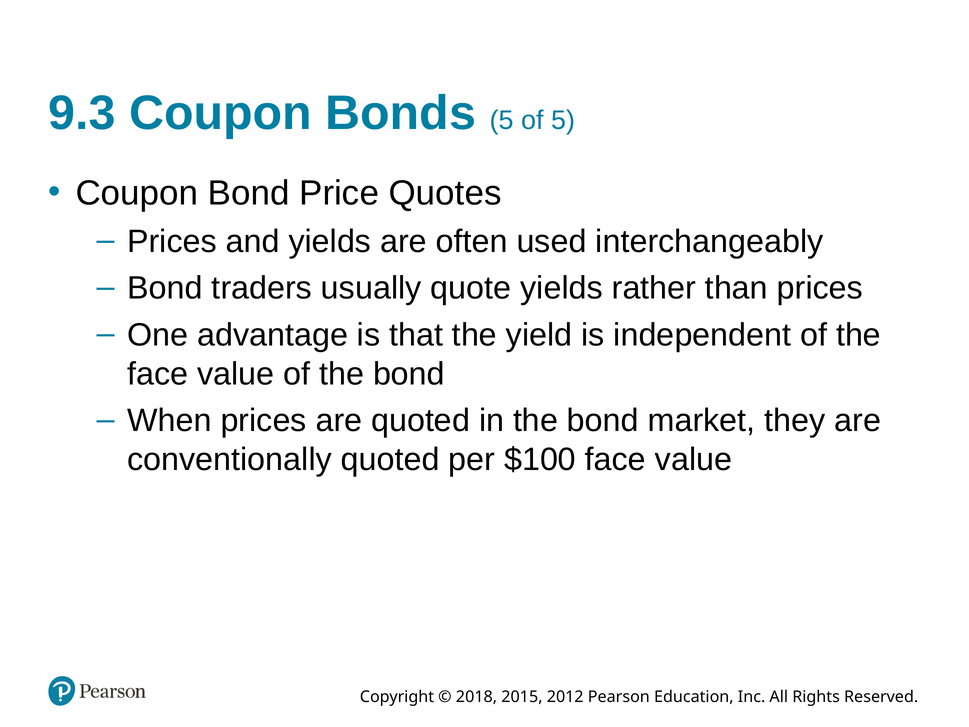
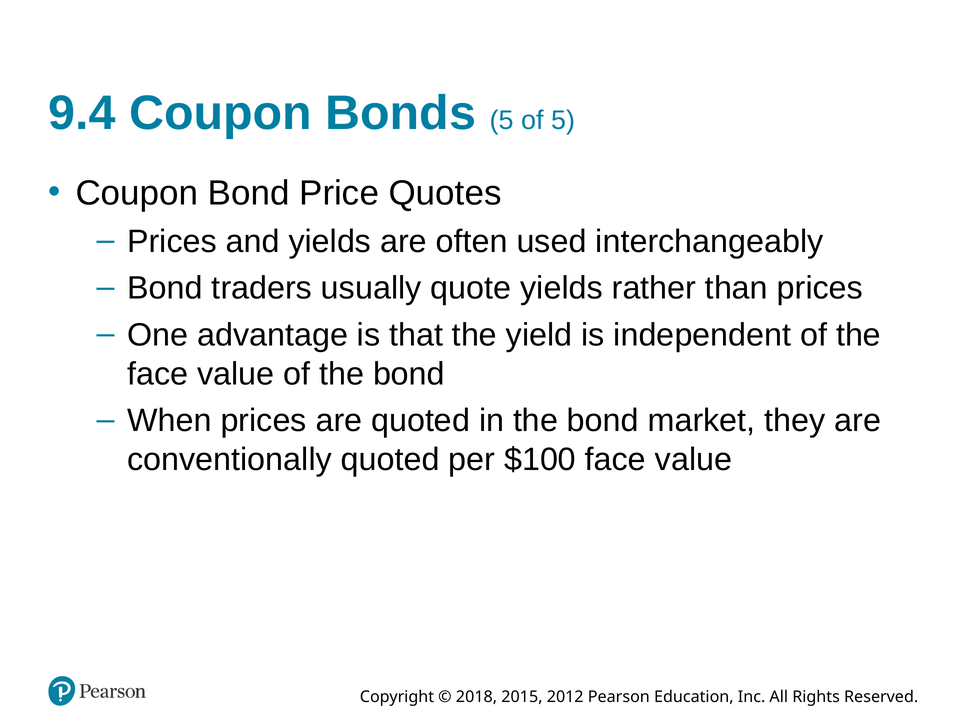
9.3: 9.3 -> 9.4 (82, 113)
